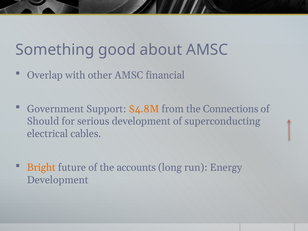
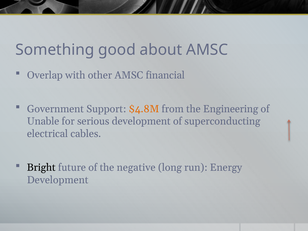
Connections: Connections -> Engineering (231, 109)
Should: Should -> Unable (43, 121)
Bright colour: orange -> black (41, 168)
accounts: accounts -> negative (136, 168)
